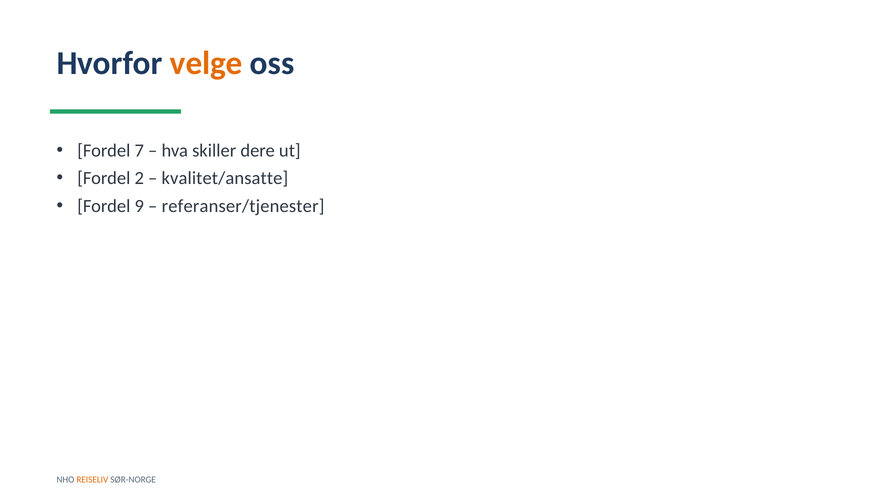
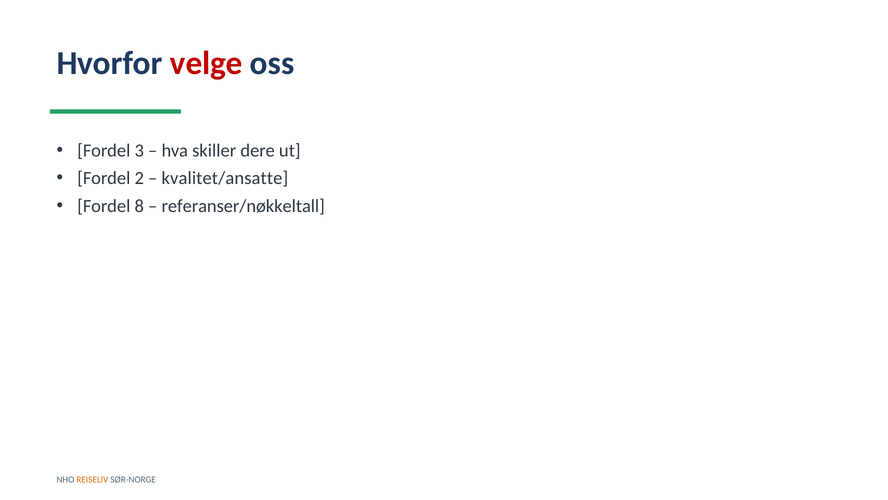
velge colour: orange -> red (206, 63)
7: 7 -> 3 (139, 150)
9: 9 -> 8 (139, 206)
referanser/tjenester: referanser/tjenester -> referanser/nøkkeltall (243, 206)
